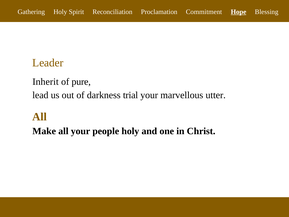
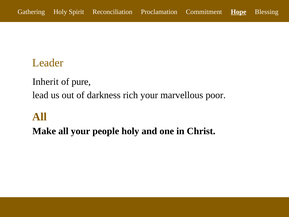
trial: trial -> rich (130, 95)
utter: utter -> poor (216, 95)
